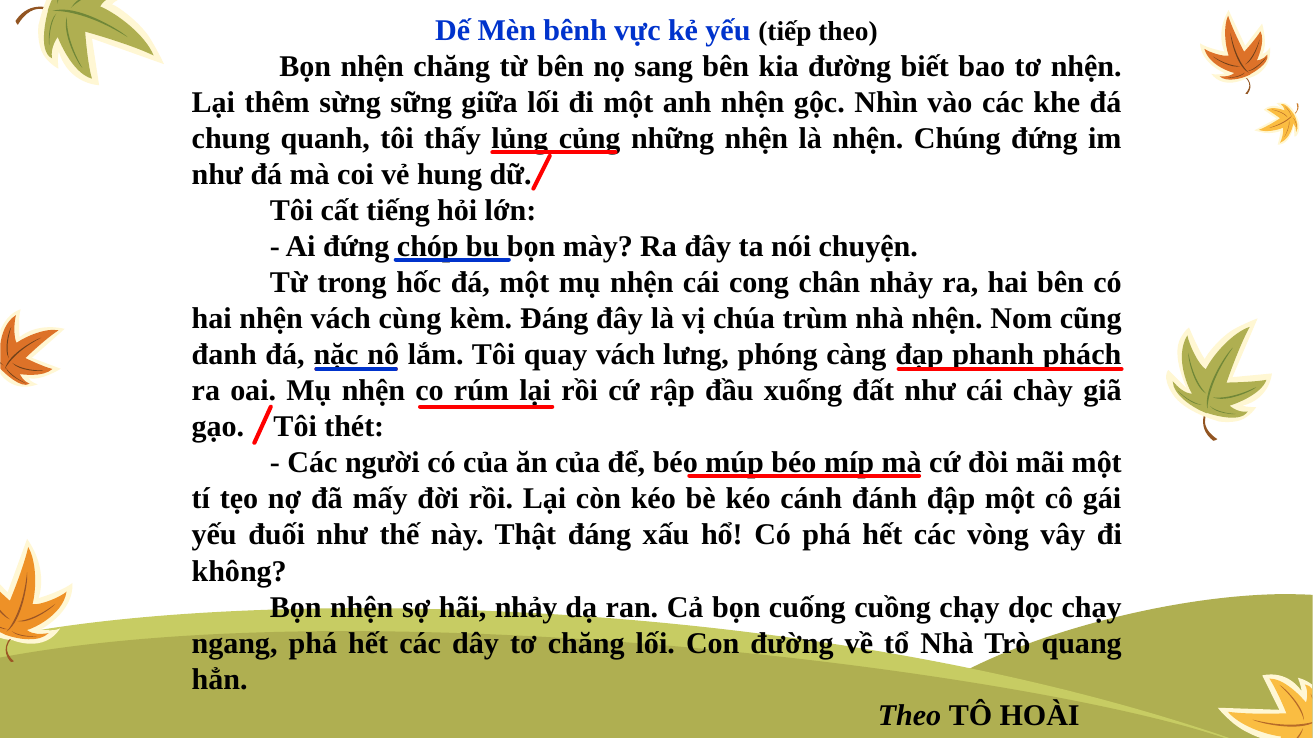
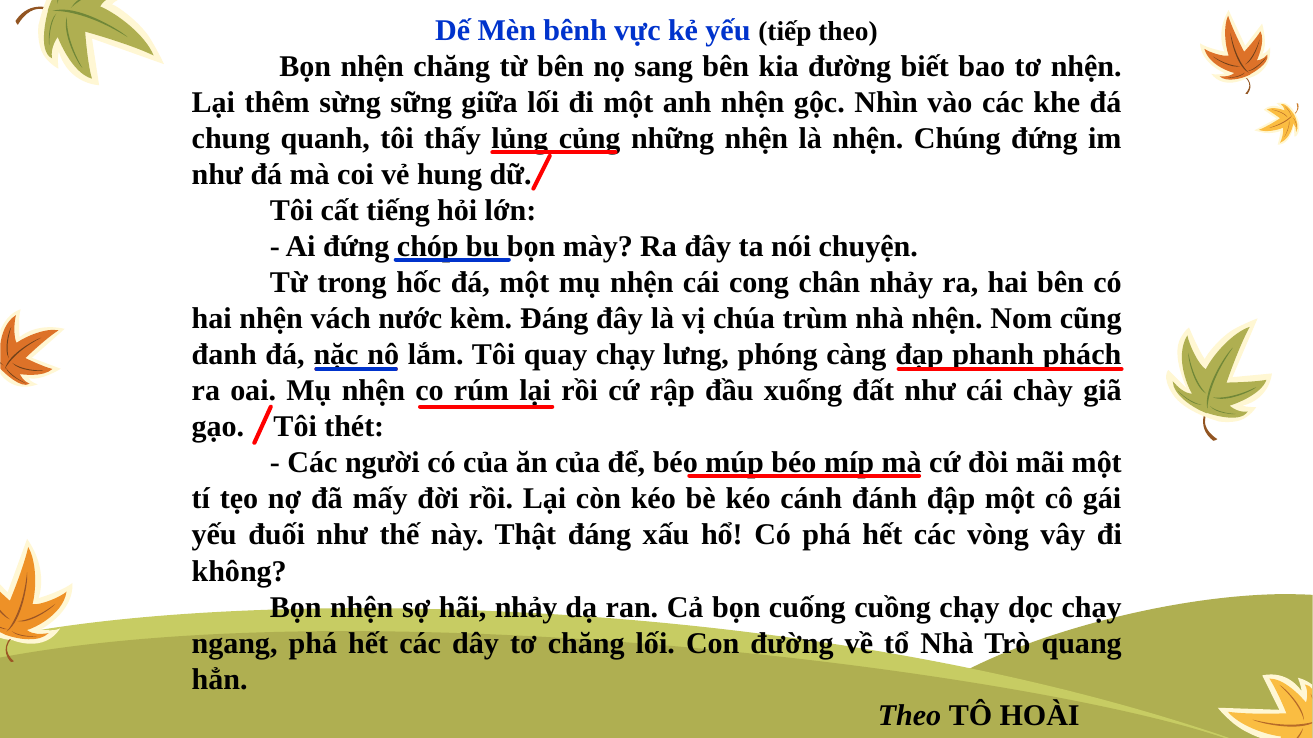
cùng: cùng -> nước (410, 319)
quay vách: vách -> chạy (626, 355)
